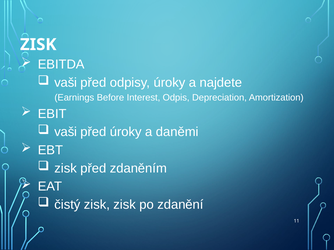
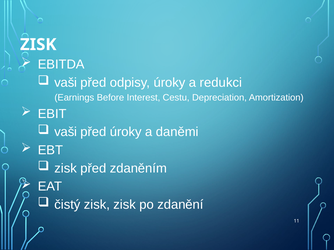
najdete: najdete -> redukci (221, 83)
Odpis: Odpis -> Cestu (176, 98)
